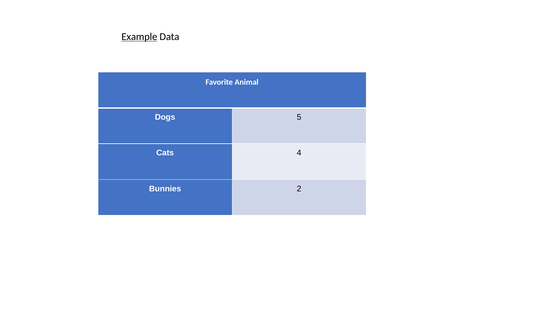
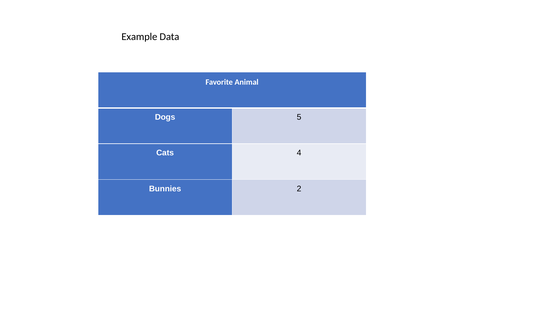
Example underline: present -> none (139, 37)
